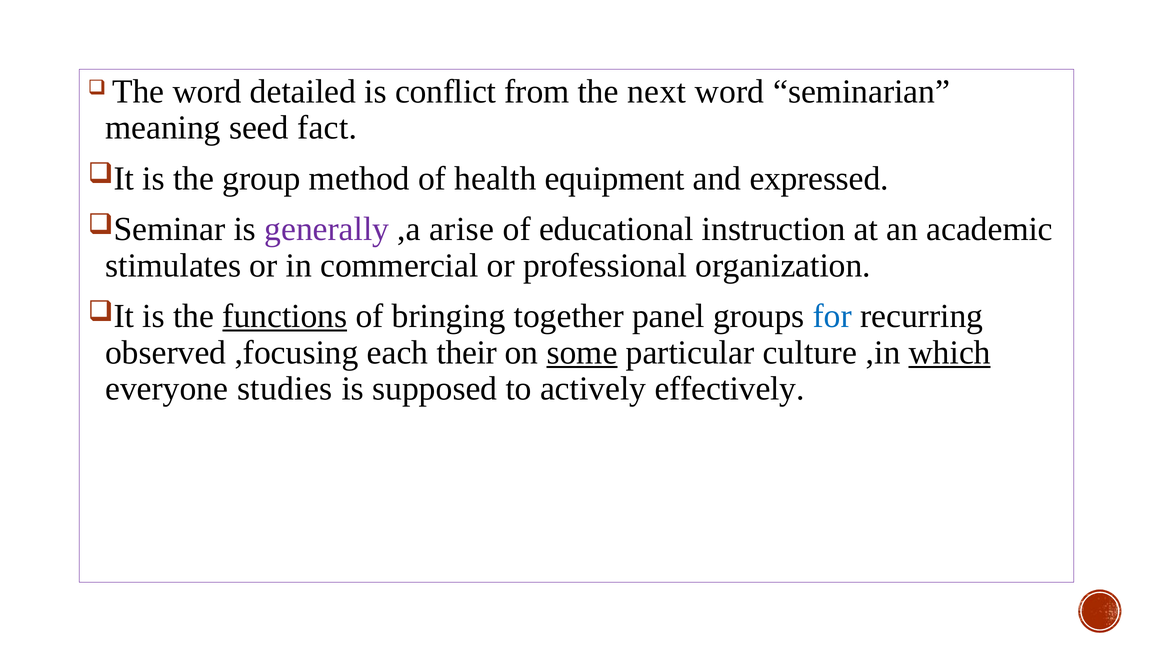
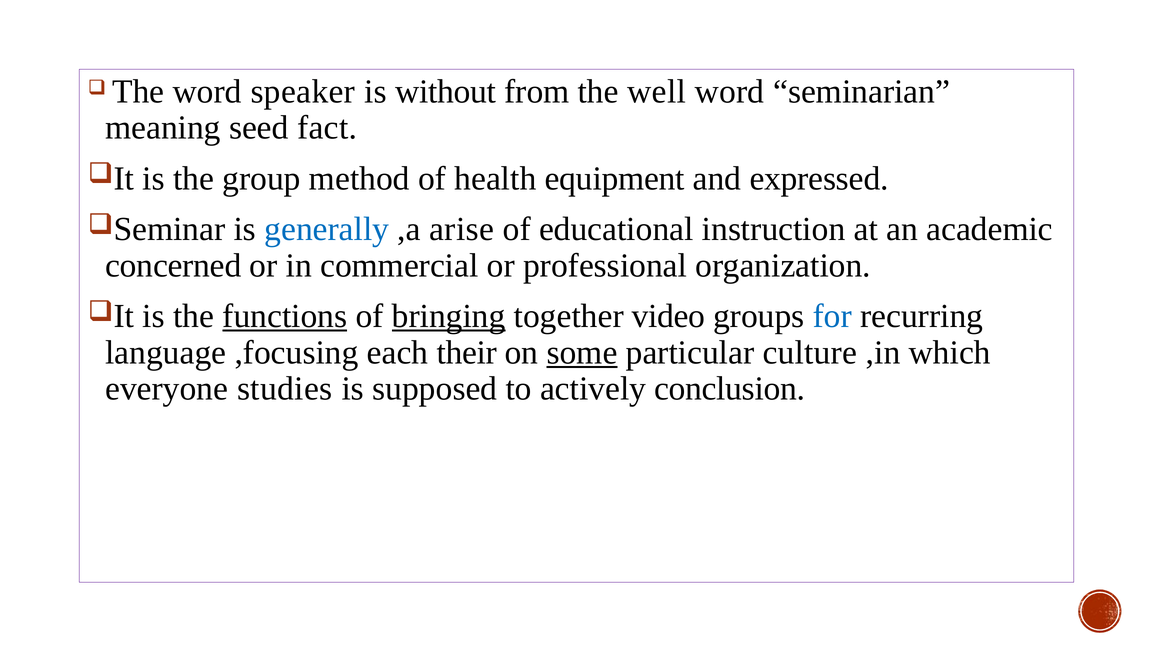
detailed: detailed -> speaker (303, 91)
conflict: conflict -> without (446, 91)
next: next -> well (657, 91)
generally colour: purple -> blue (327, 229)
stimulates: stimulates -> concerned (173, 265)
bringing underline: none -> present (449, 316)
panel: panel -> video (669, 316)
observed: observed -> language (166, 352)
which underline: present -> none (950, 352)
effectively: effectively -> conclusion (730, 388)
